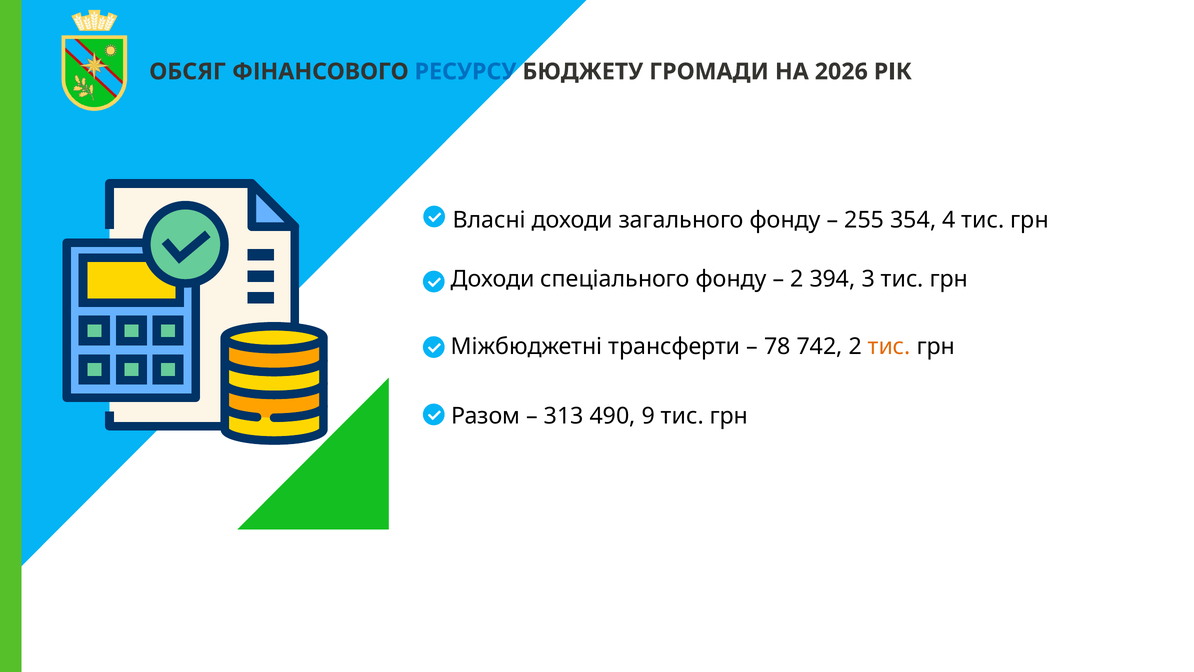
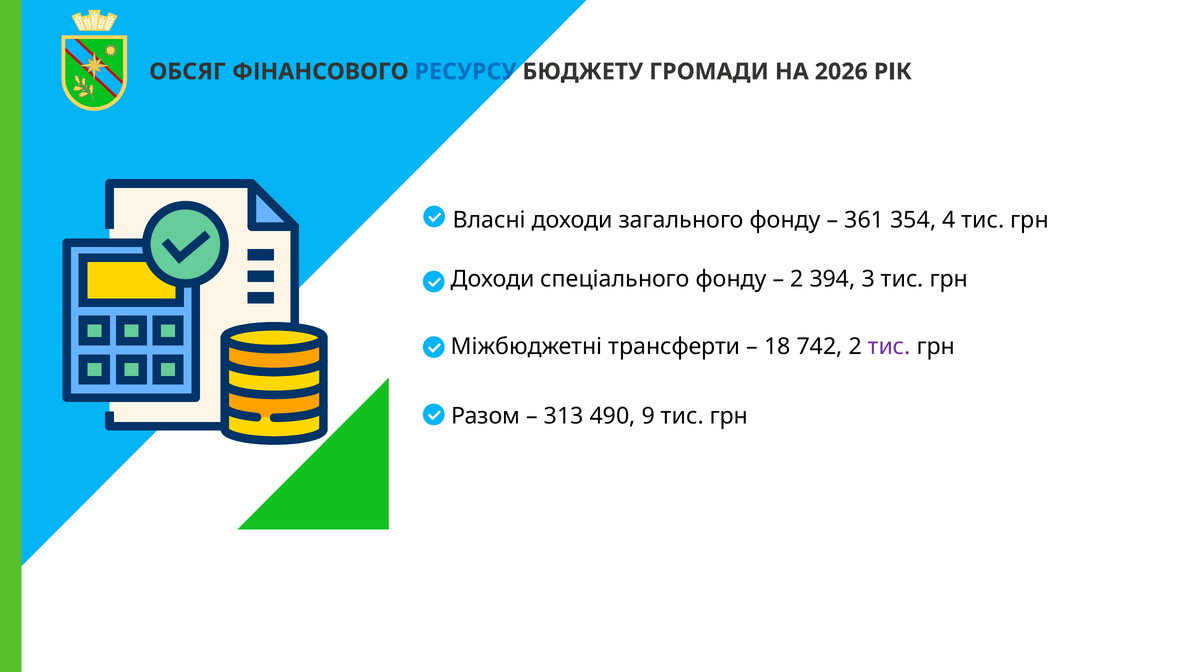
255: 255 -> 361 (864, 220)
78: 78 -> 18 (777, 346)
тис colour: orange -> purple (889, 346)
